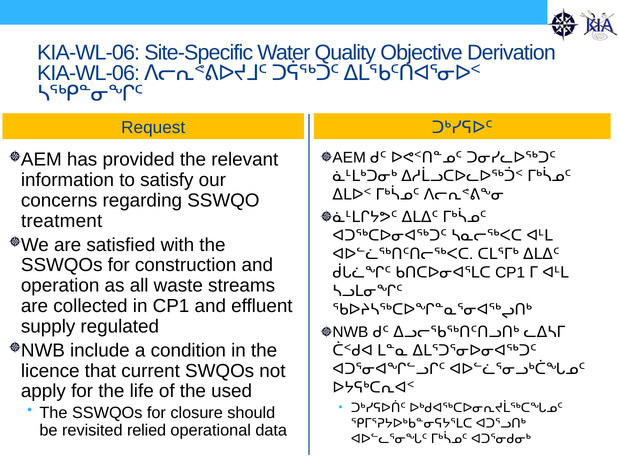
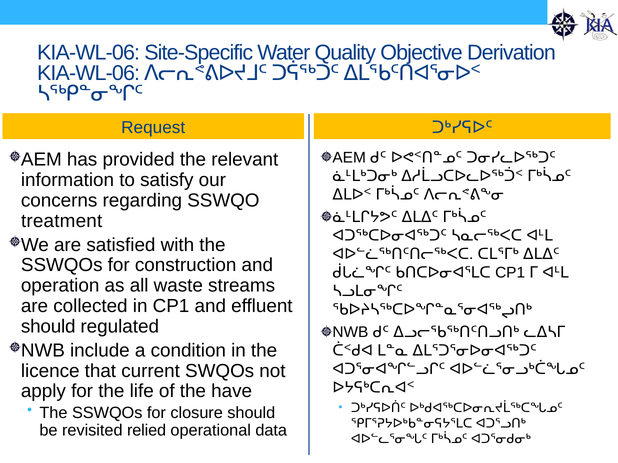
supply: supply -> should (48, 327)
used: used -> have (232, 392)
